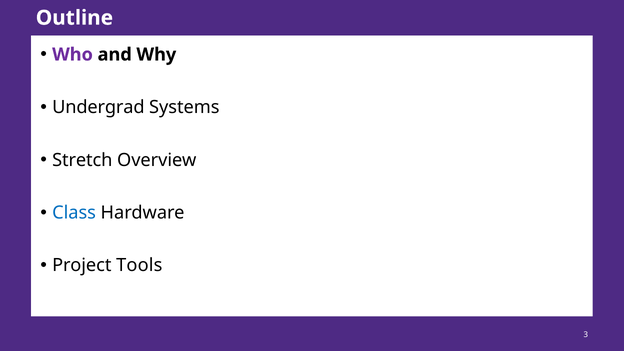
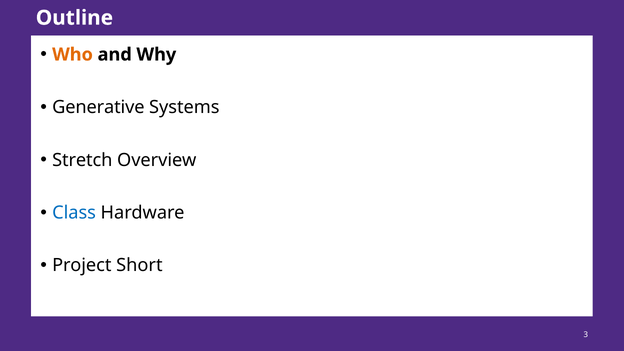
Who colour: purple -> orange (73, 55)
Undergrad: Undergrad -> Generative (98, 107)
Tools: Tools -> Short (139, 265)
